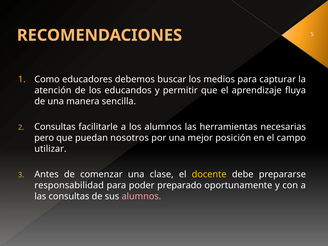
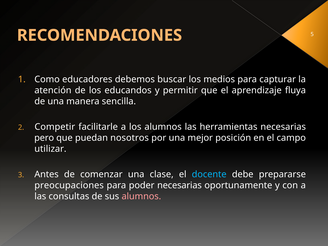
Consultas: Consultas -> Competir (55, 127)
docente colour: yellow -> light blue (209, 174)
responsabilidad: responsabilidad -> preocupaciones (69, 185)
poder preparado: preparado -> necesarias (179, 185)
